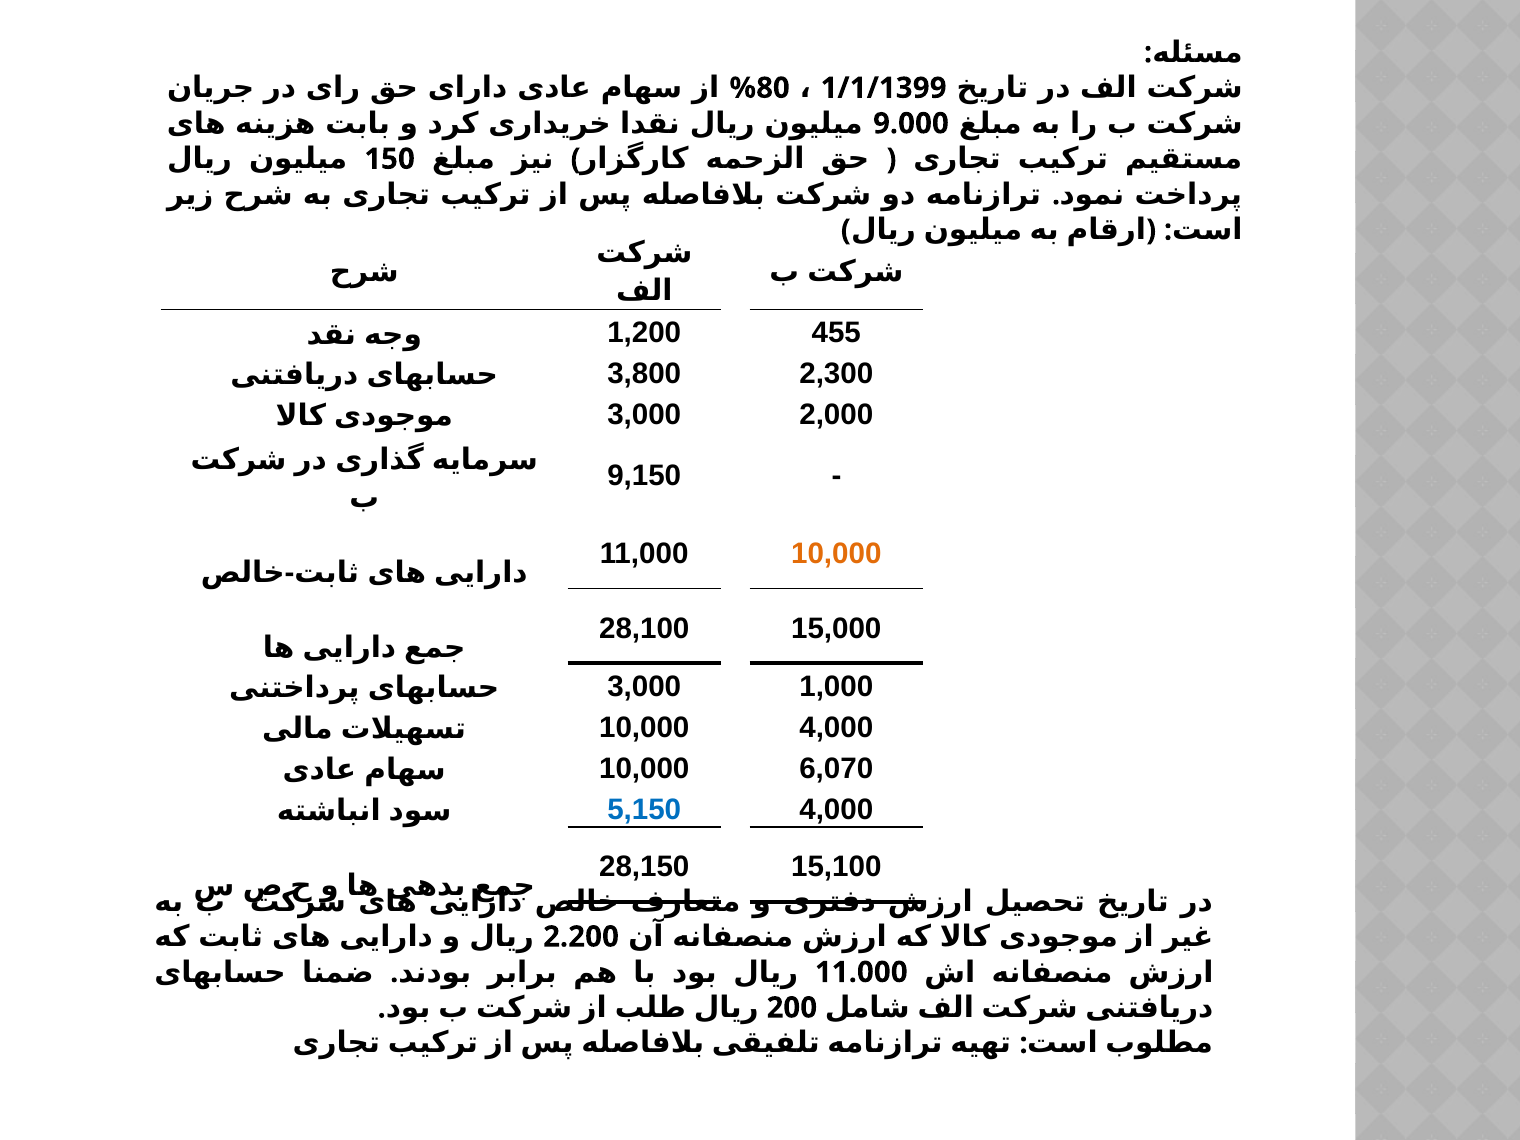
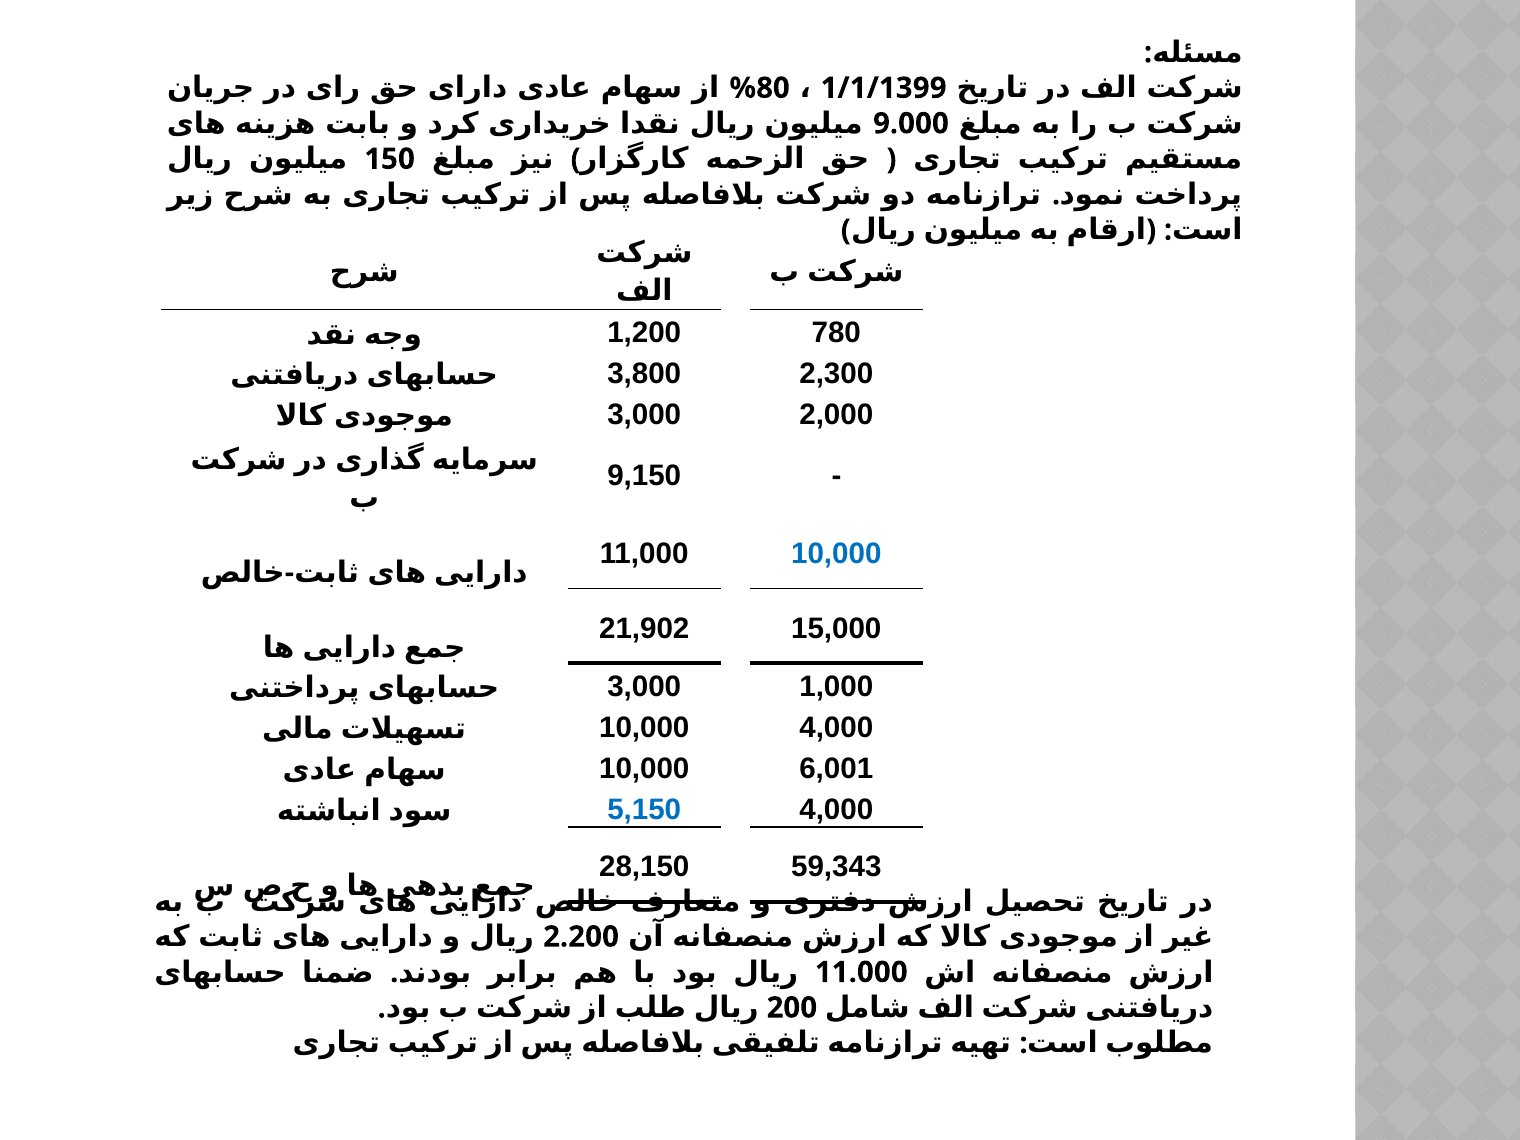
455: 455 -> 780 (836, 333)
10,000 colour: orange -> blue (836, 554)
28,100: 28,100 -> 21,902 (644, 629)
6,070: 6,070 -> 6,001 (836, 768)
15,100: 15,100 -> 59,343 (836, 867)
